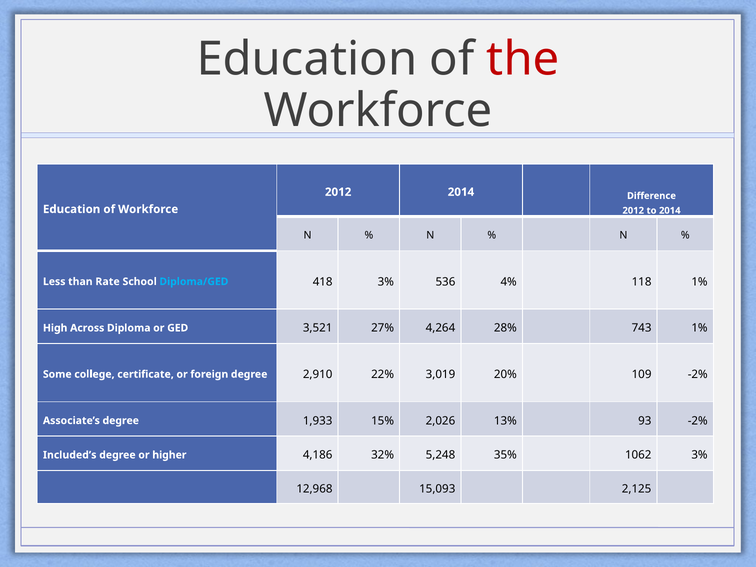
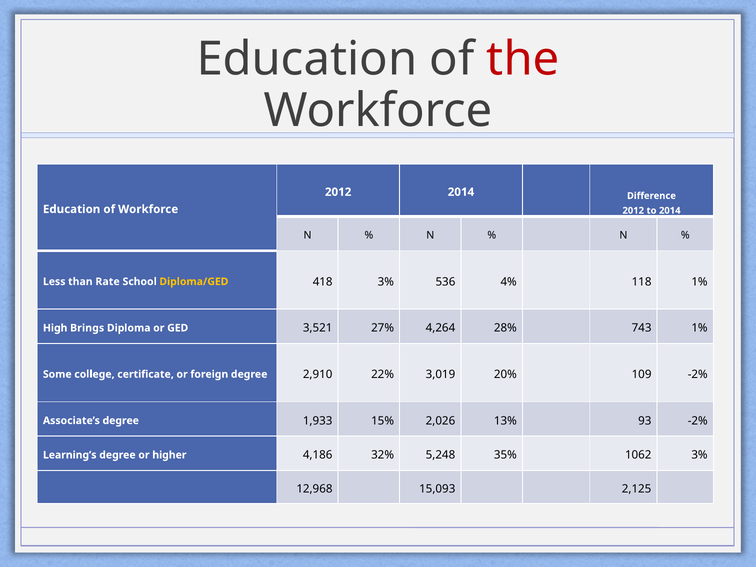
Diploma/GED colour: light blue -> yellow (194, 282)
Across: Across -> Brings (87, 328)
Included’s: Included’s -> Learning’s (70, 455)
